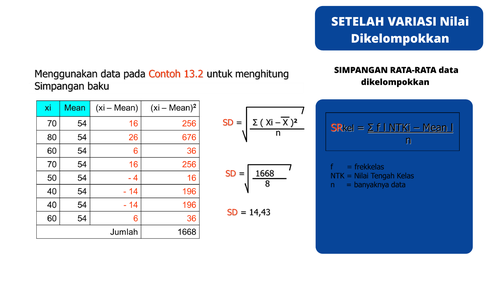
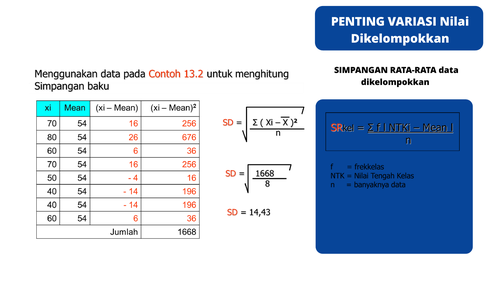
SETELAH: SETELAH -> PENTING (358, 22)
